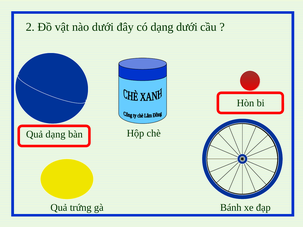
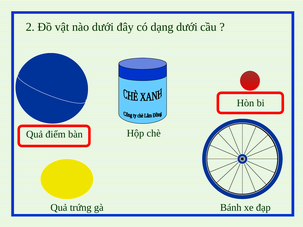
Quả dạng: dạng -> điểm (56, 134)
